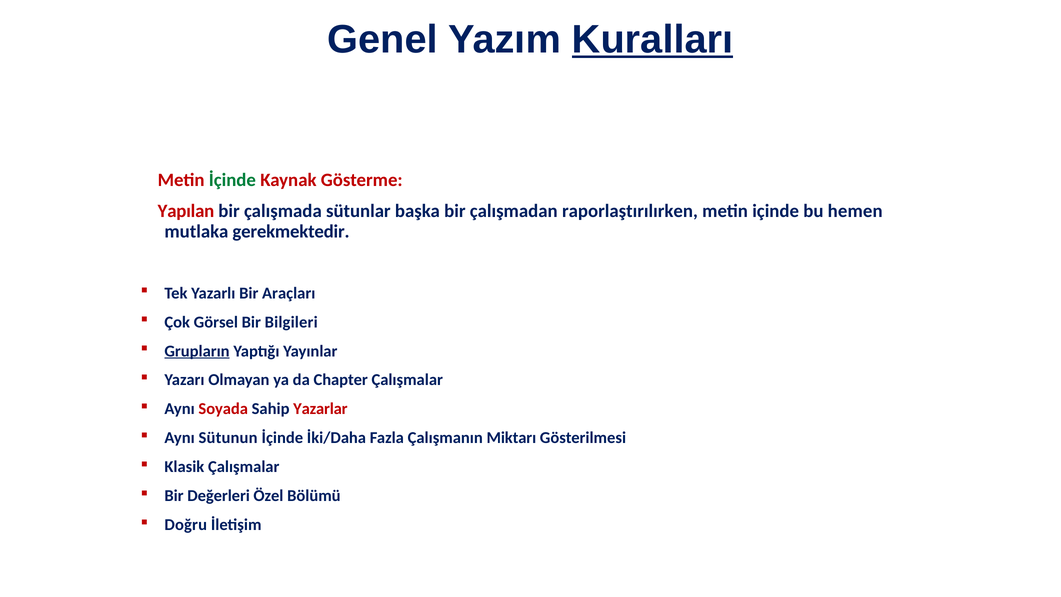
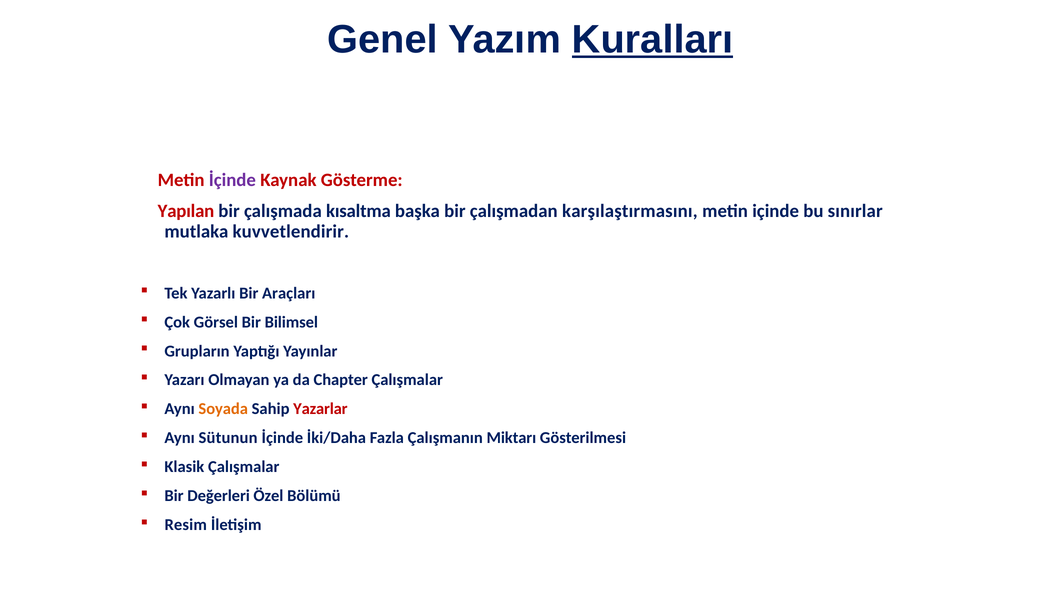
İçinde colour: green -> purple (232, 180)
sütunlar: sütunlar -> kısaltma (358, 211)
raporlaştırılırken: raporlaştırılırken -> karşılaştırmasını (630, 211)
hemen: hemen -> sınırlar (855, 211)
gerekmektedir: gerekmektedir -> kuvvetlendirir (291, 231)
Bilgileri: Bilgileri -> Bilimsel (291, 322)
Grupların underline: present -> none (197, 351)
Soyada colour: red -> orange (223, 409)
Doğru: Doğru -> Resim (186, 525)
